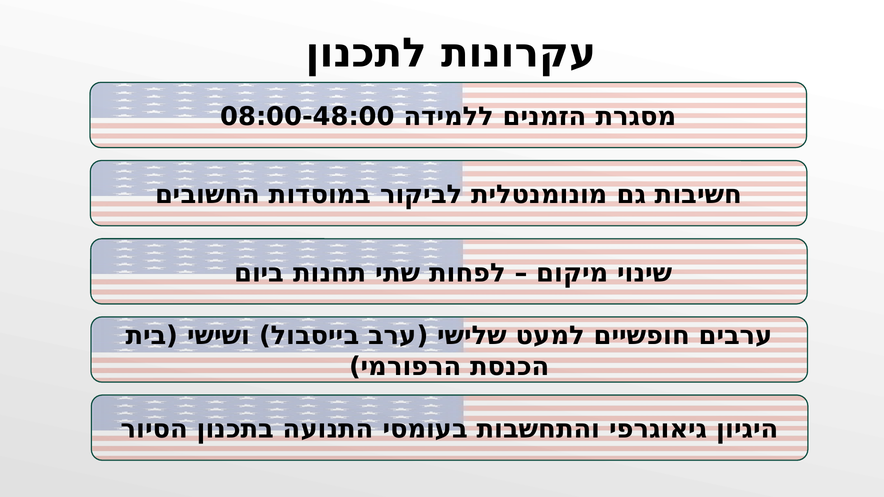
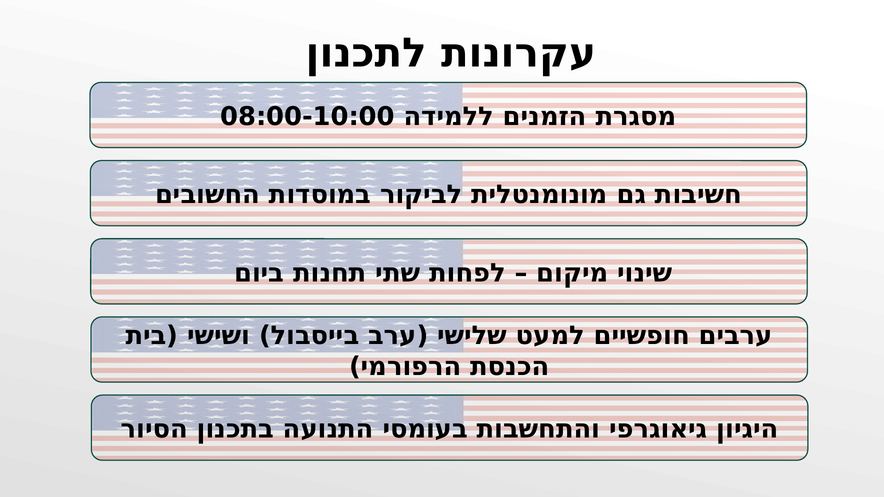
08:00-48:00: 08:00-48:00 -> 08:00-10:00 (307, 117)
